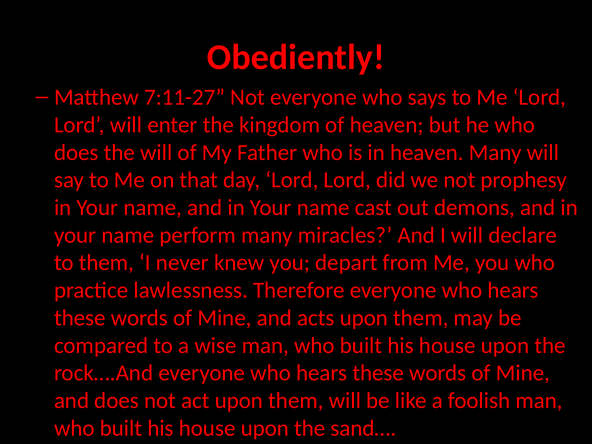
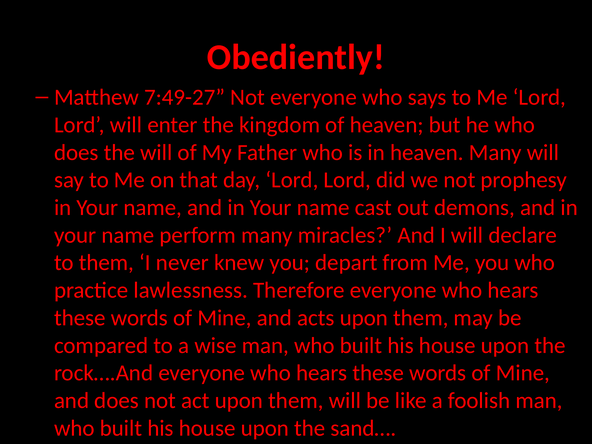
7:11-27: 7:11-27 -> 7:49-27 (185, 97)
